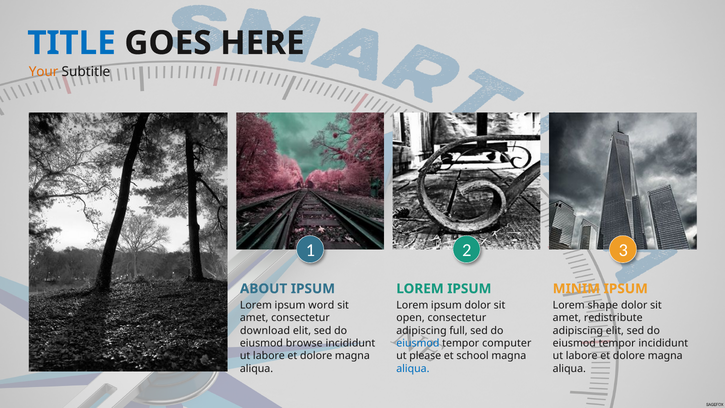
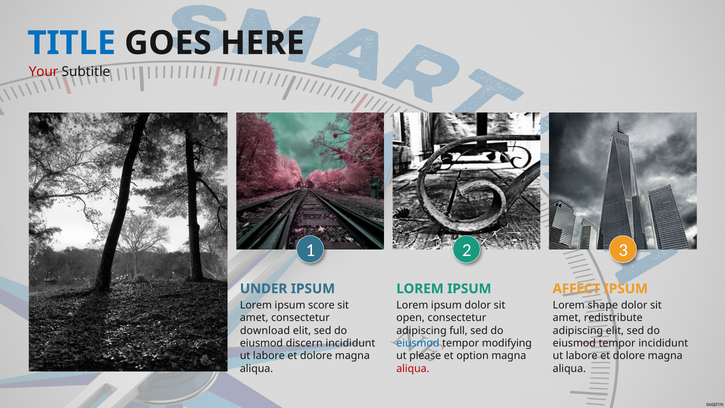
Your colour: orange -> red (44, 72)
ABOUT: ABOUT -> UNDER (264, 289)
MINIM: MINIM -> AFFECT (576, 289)
word: word -> score (321, 305)
browse: browse -> discern (304, 343)
computer: computer -> modifying (507, 343)
school: school -> option (473, 356)
aliqua colour: blue -> red (413, 368)
